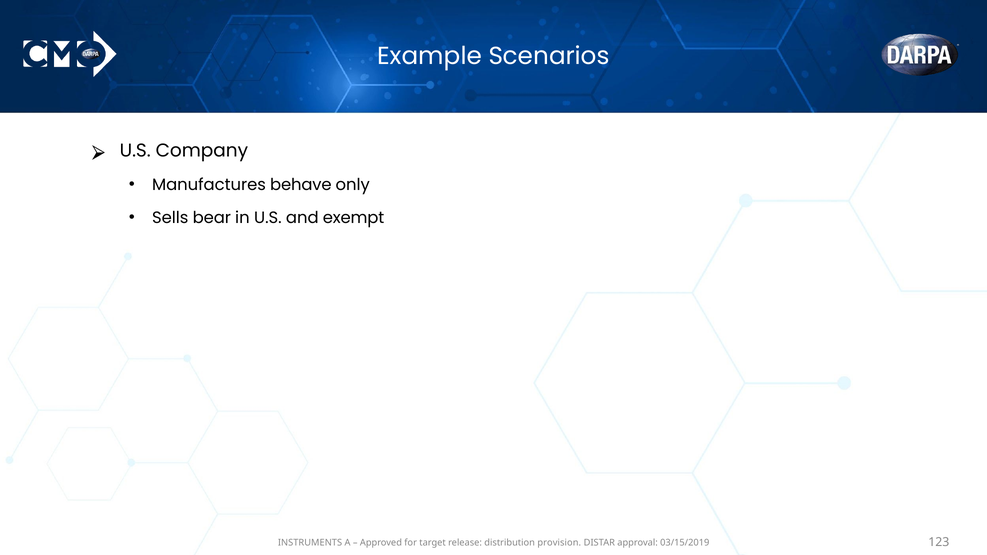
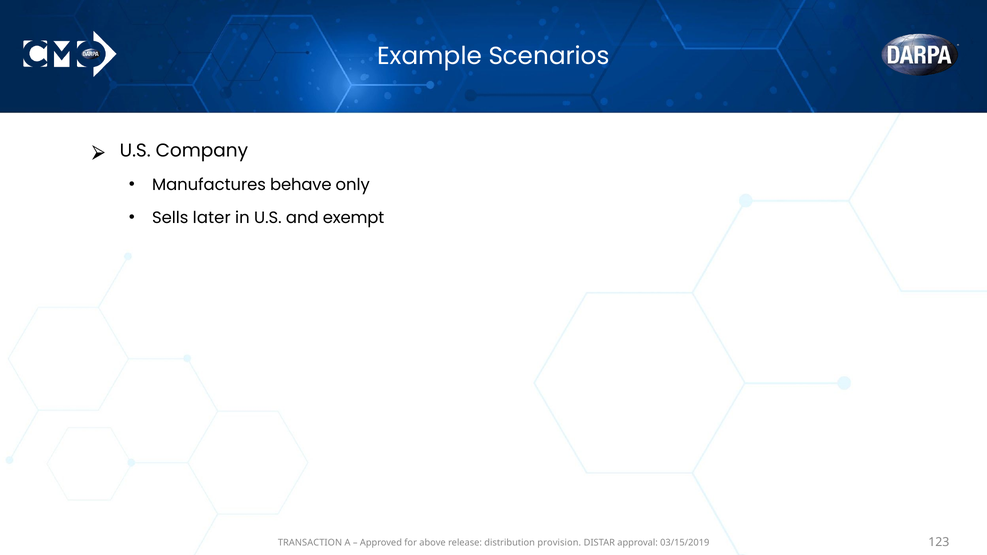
bear: bear -> later (212, 218)
INSTRUMENTS: INSTRUMENTS -> TRANSACTION (310, 543)
target: target -> above (433, 543)
